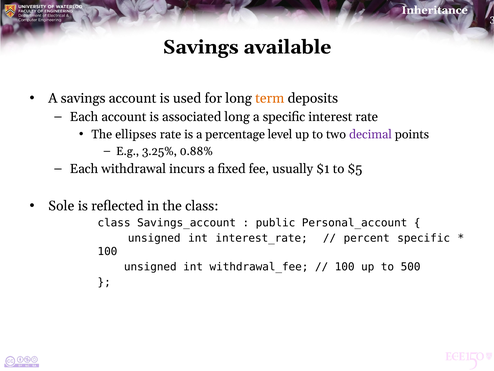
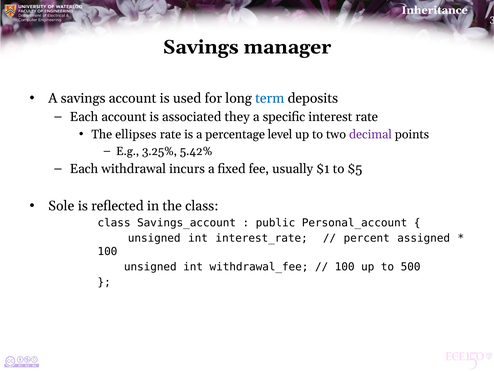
available: available -> manager (287, 47)
term colour: orange -> blue (270, 98)
associated long: long -> they (237, 117)
0.88%: 0.88% -> 5.42% (196, 151)
percent specific: specific -> assigned (424, 238)
